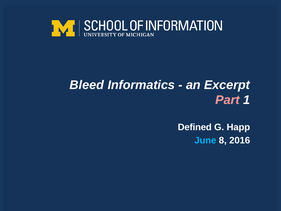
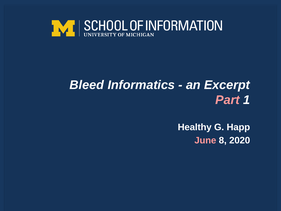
Defined: Defined -> Healthy (195, 127)
June colour: light blue -> pink (205, 140)
2016: 2016 -> 2020 (240, 140)
